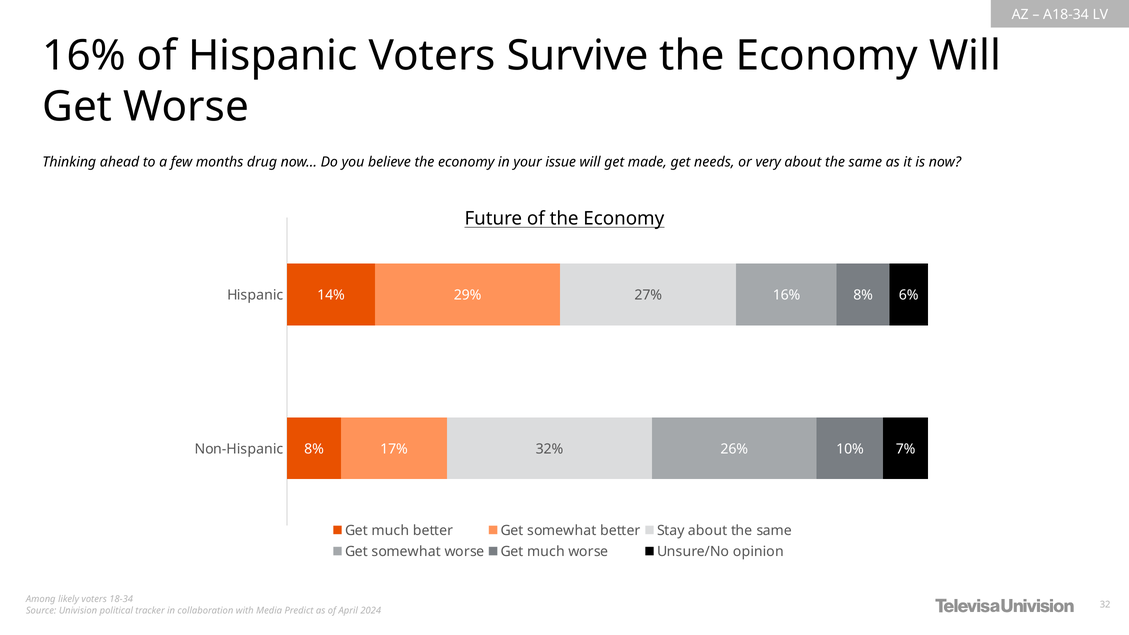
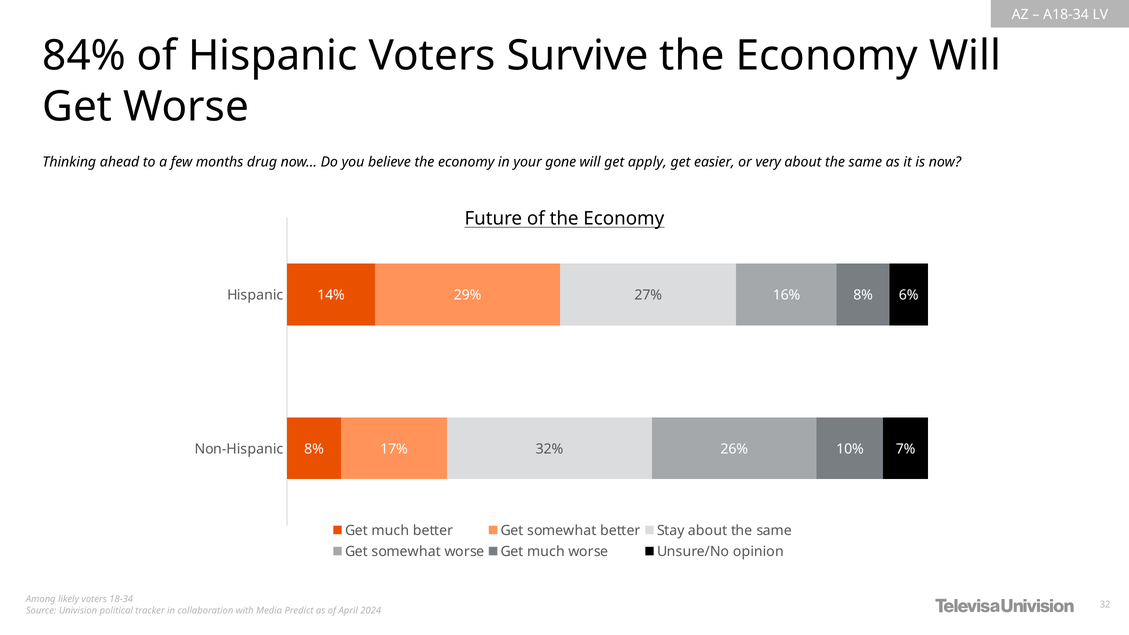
16%: 16% -> 84% (84, 56)
issue: issue -> gone (561, 162)
made: made -> apply (647, 162)
needs: needs -> easier (714, 162)
